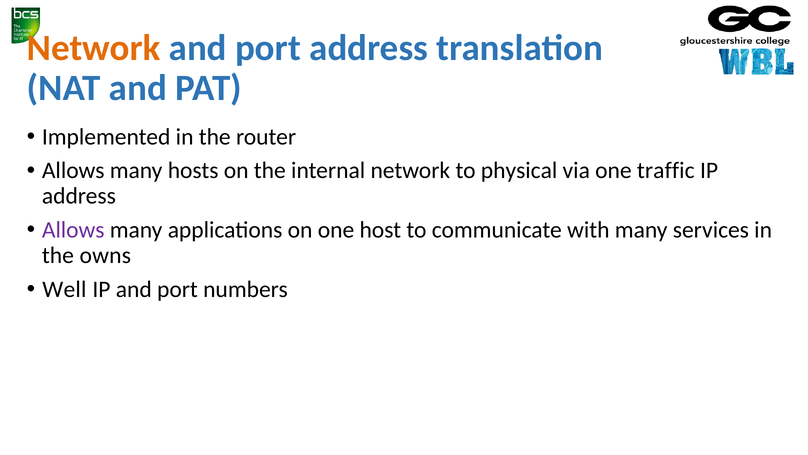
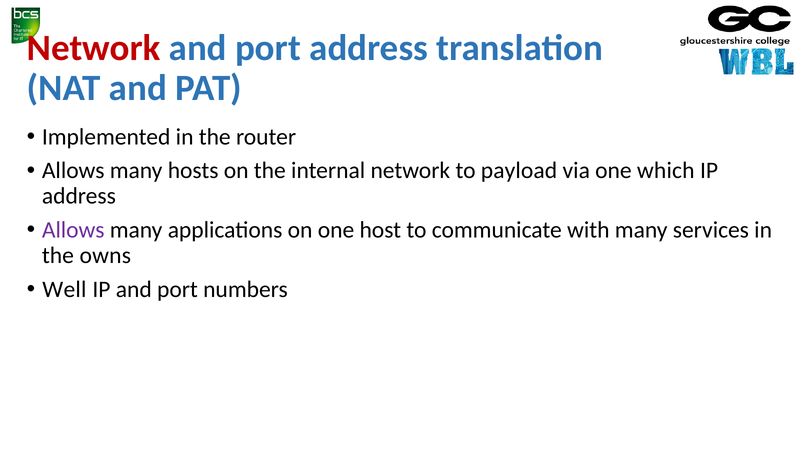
Network colour: orange -> red (94, 48)
physical: physical -> payload (519, 170)
traffic: traffic -> which (666, 170)
